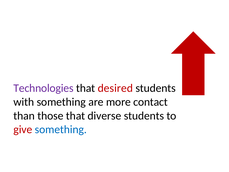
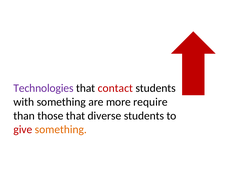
desired: desired -> contact (115, 88)
contact: contact -> require (150, 102)
something colour: blue -> orange (61, 129)
